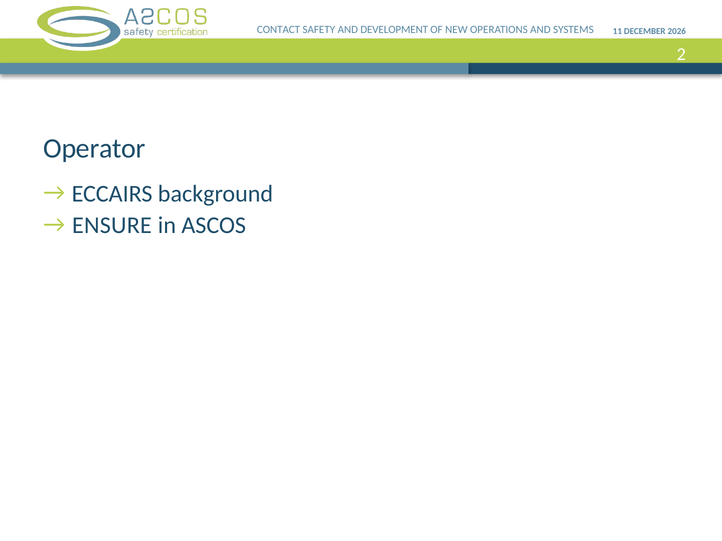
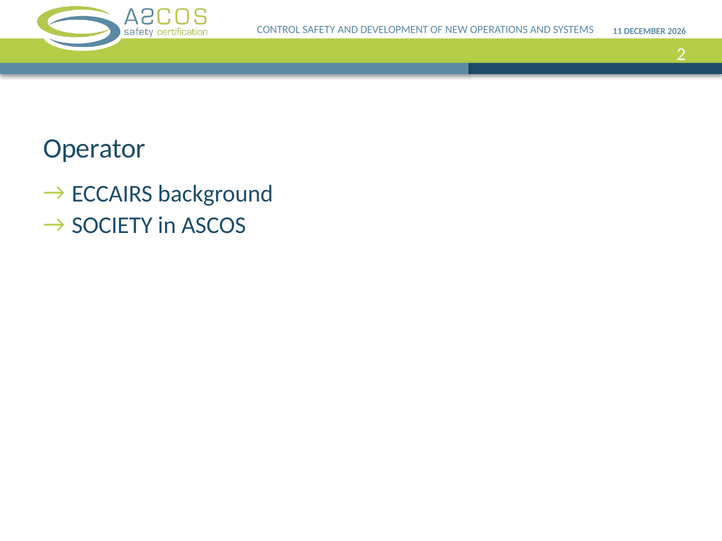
CONTACT: CONTACT -> CONTROL (279, 30)
ENSURE: ENSURE -> SOCIETY (112, 226)
